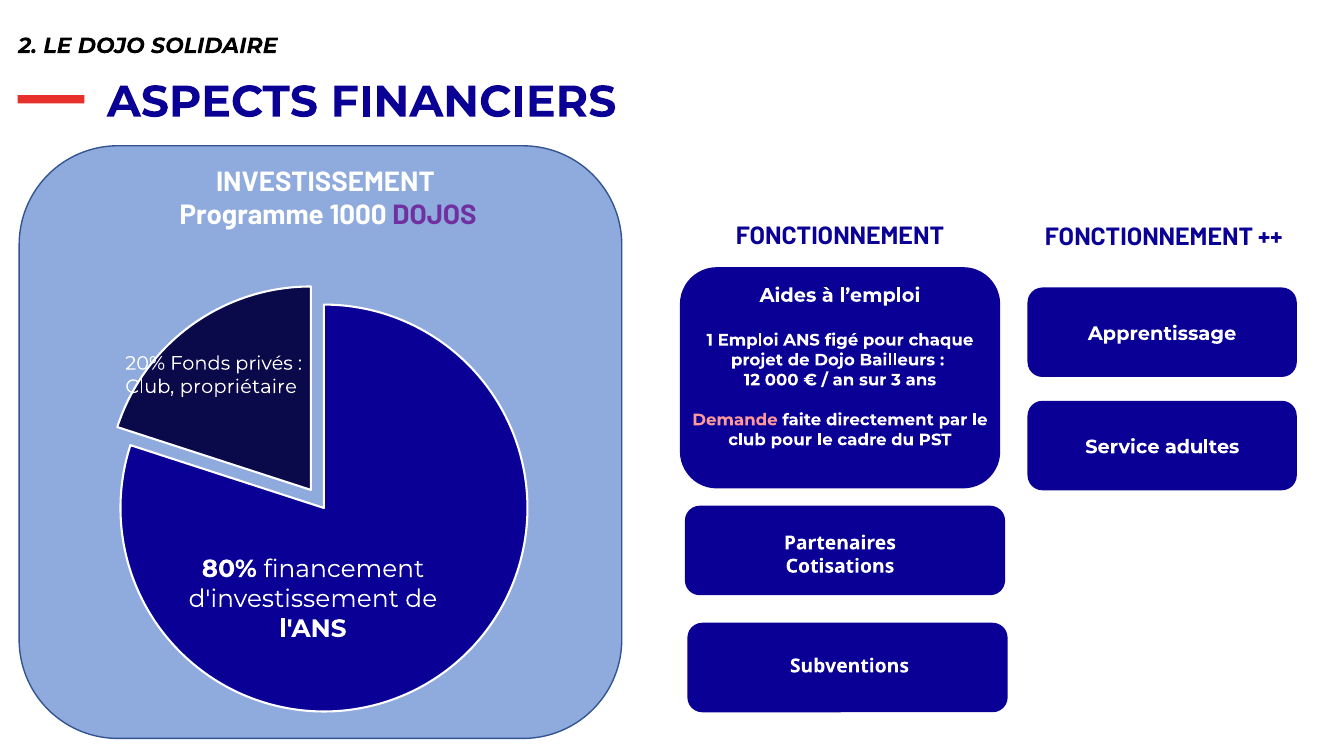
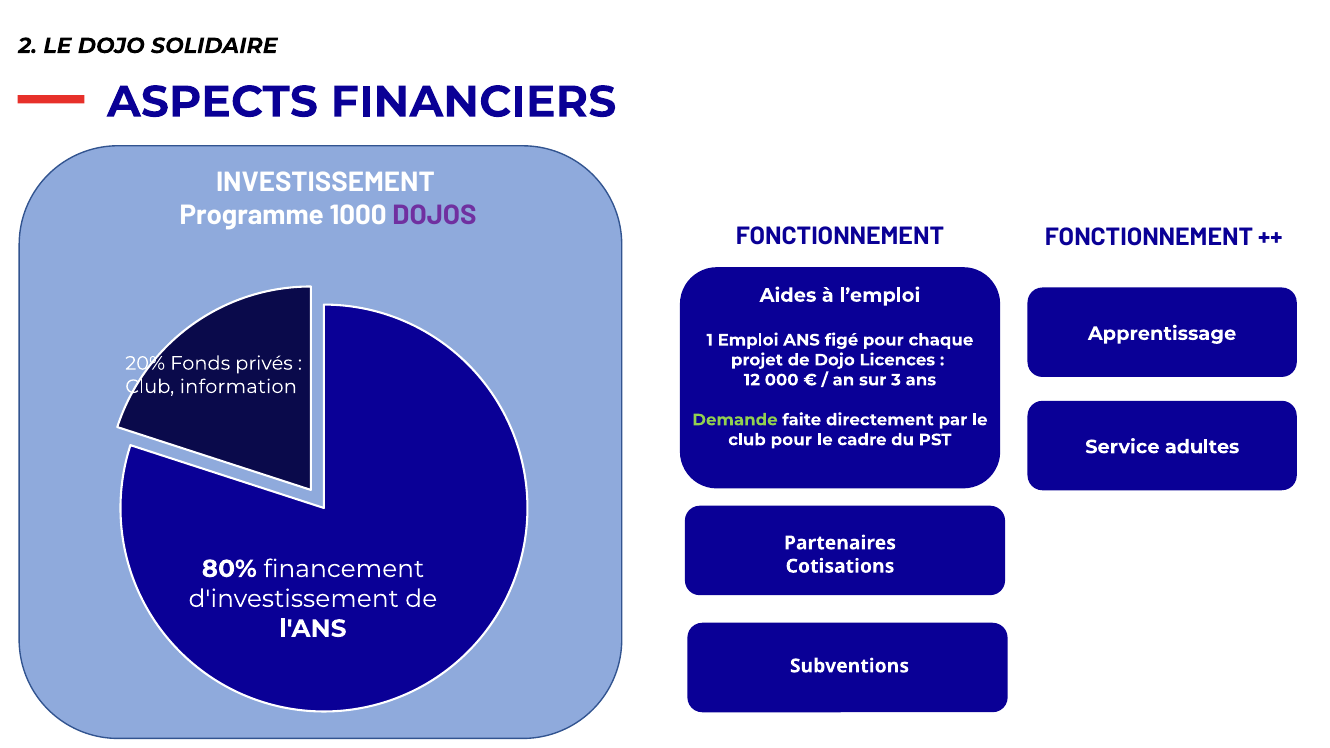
Bailleurs: Bailleurs -> Licences (897, 360)
propriétaire: propriétaire -> information (238, 387)
Demande colour: pink -> light green (735, 420)
